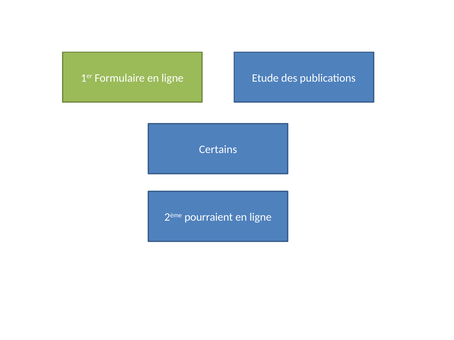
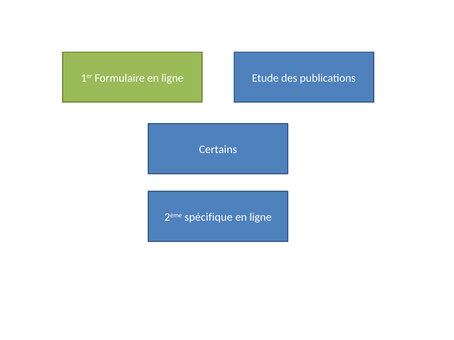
pourraient: pourraient -> spécifique (209, 217)
